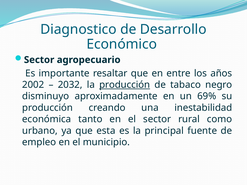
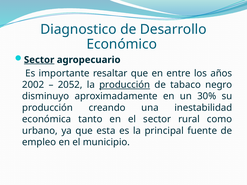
Sector underline: none -> present (39, 60)
2032: 2032 -> 2052 (70, 85)
69%: 69% -> 30% (207, 96)
